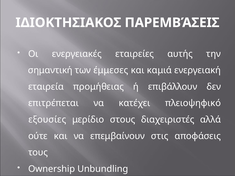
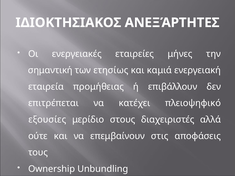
ΠΑΡΕΜΒΆΣΕΙΣ: ΠΑΡΕΜΒΆΣΕΙΣ -> ΑΝΕΞΆΡΤΗΤΕΣ (172, 23)
αυτής: αυτής -> μήνες (180, 54)
έμμεσες: έμμεσες -> ετησίως (111, 70)
